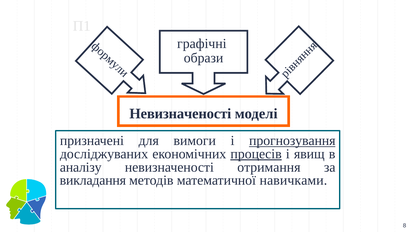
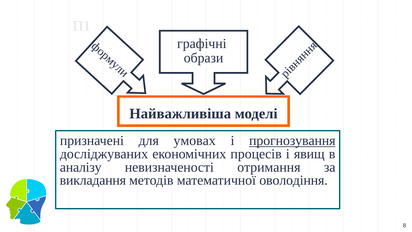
Невизначеності: Невизначеності -> Найважливіша (180, 114)
вимоги: вимоги -> умовах (195, 141)
процесів underline: present -> none (256, 154)
навичками: навичками -> оволодіння (294, 180)
